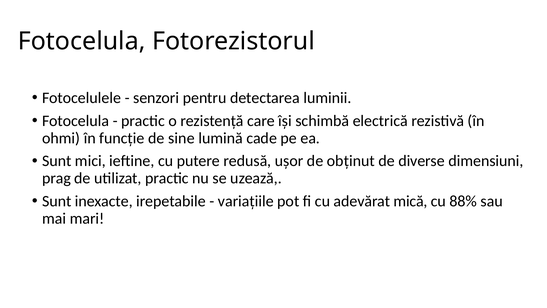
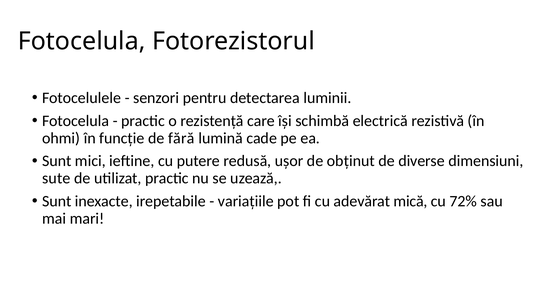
sine: sine -> fără (181, 138)
prag: prag -> sute (56, 178)
88%: 88% -> 72% (463, 201)
